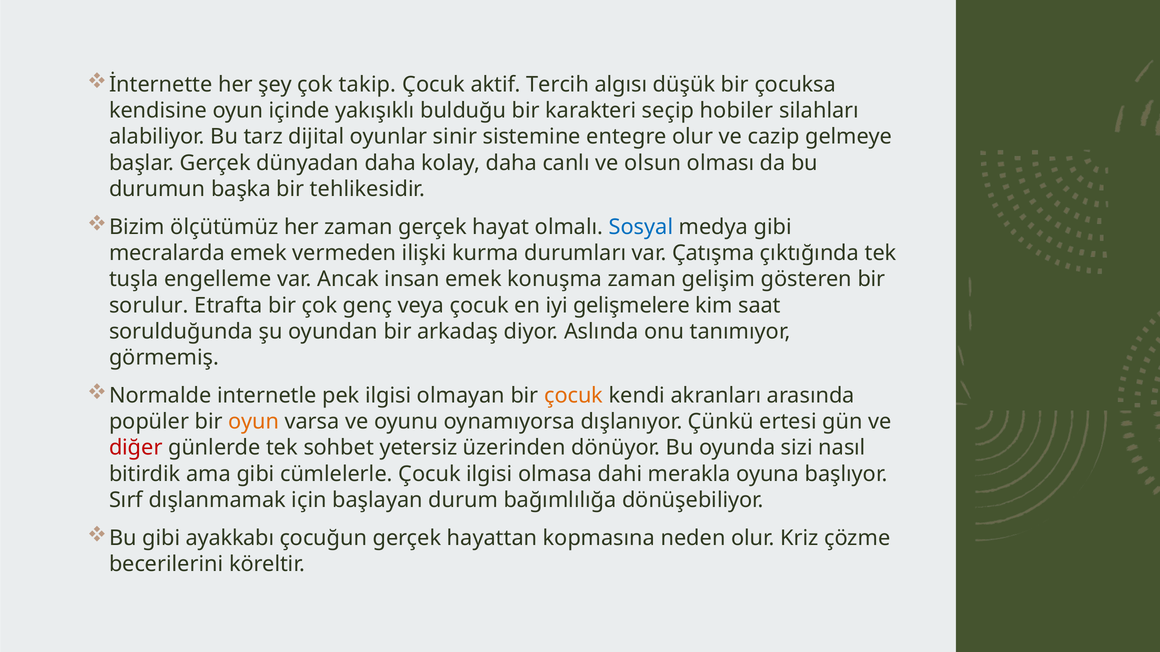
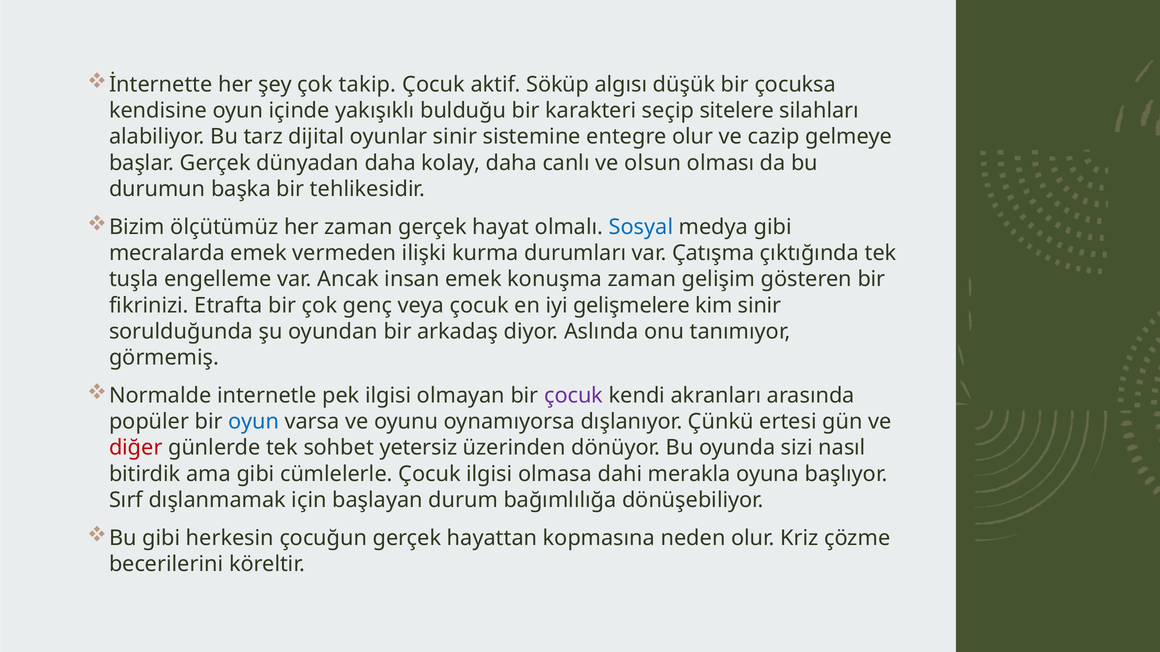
Tercih: Tercih -> Söküp (558, 85)
hobiler: hobiler -> sitelere (737, 111)
sorulur: sorulur -> fikrinizi (149, 306)
kim saat: saat -> sinir (760, 306)
çocuk colour: orange -> purple (574, 396)
oyun colour: orange -> blue (254, 422)
ayakkabı: ayakkabı -> herkesin (230, 539)
